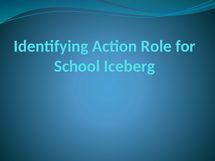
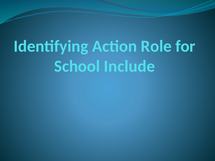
Iceberg: Iceberg -> Include (129, 66)
